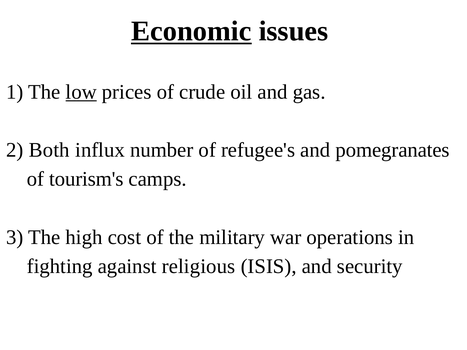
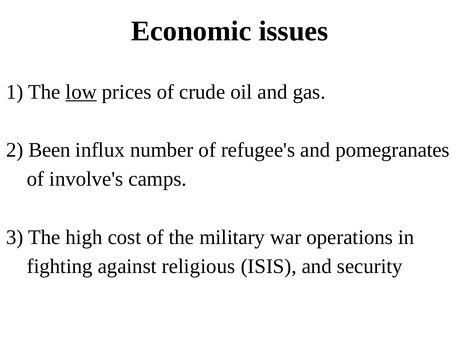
Economic underline: present -> none (191, 31)
Both: Both -> Been (49, 150)
tourism's: tourism's -> involve's (86, 179)
